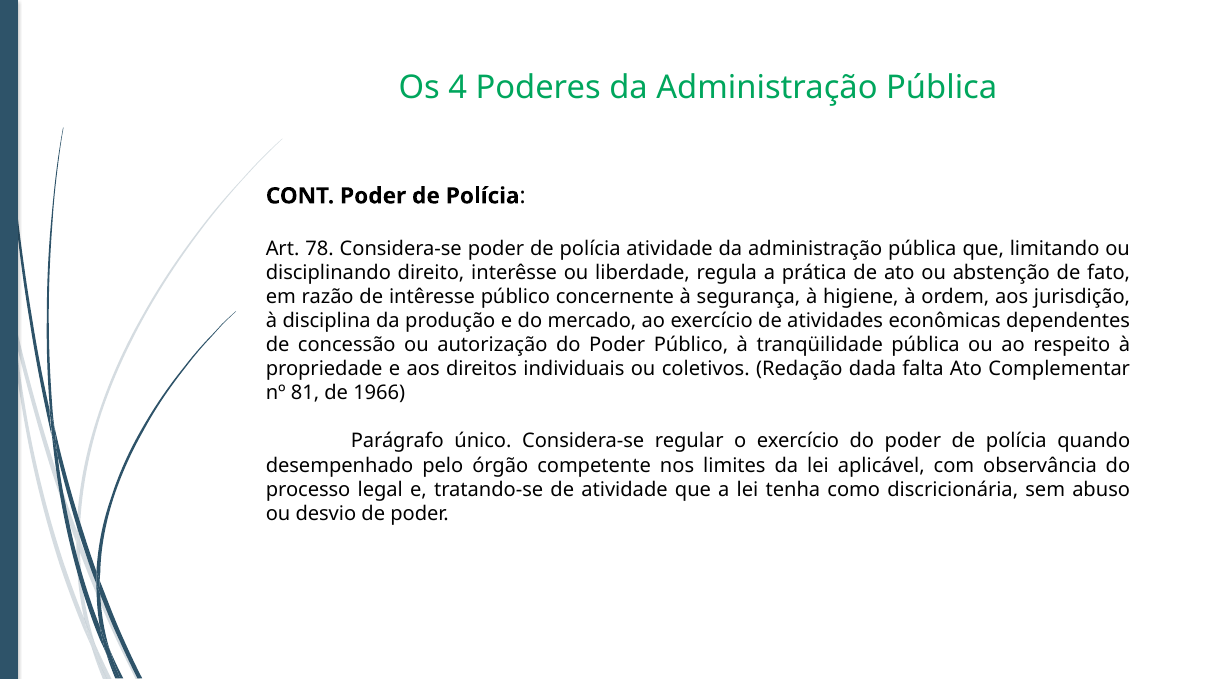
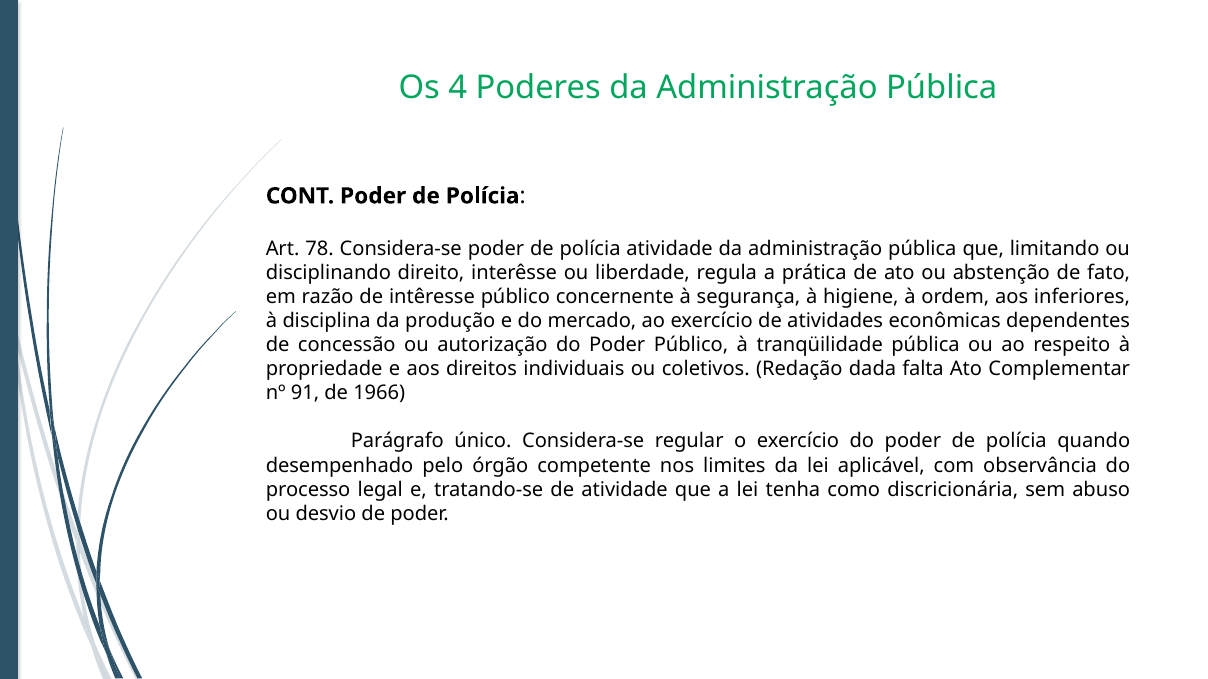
jurisdição: jurisdição -> inferiores (1082, 297)
81: 81 -> 91 (305, 393)
